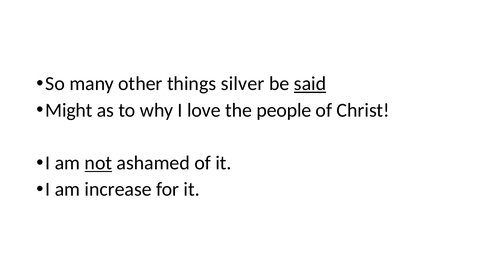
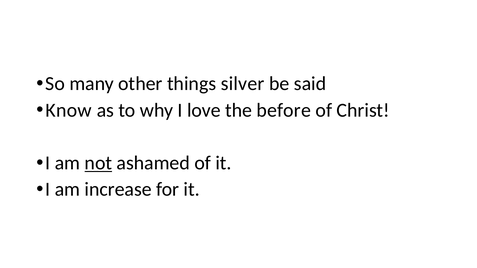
said underline: present -> none (310, 84)
Might: Might -> Know (69, 110)
people: people -> before (284, 110)
